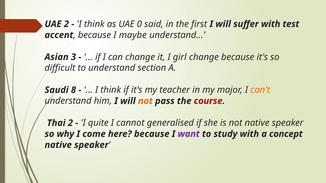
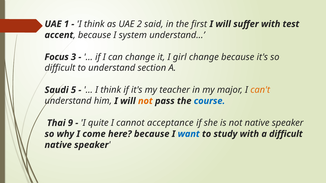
UAE 2: 2 -> 1 (66, 24)
0: 0 -> 2 (139, 24)
maybe: maybe -> system (133, 35)
Asian: Asian -> Focus (57, 57)
8: 8 -> 5 (73, 90)
course colour: red -> blue (209, 101)
Thai 2: 2 -> 9 (70, 123)
generalised: generalised -> acceptance (170, 123)
want colour: purple -> blue (189, 134)
a concept: concept -> difficult (286, 134)
